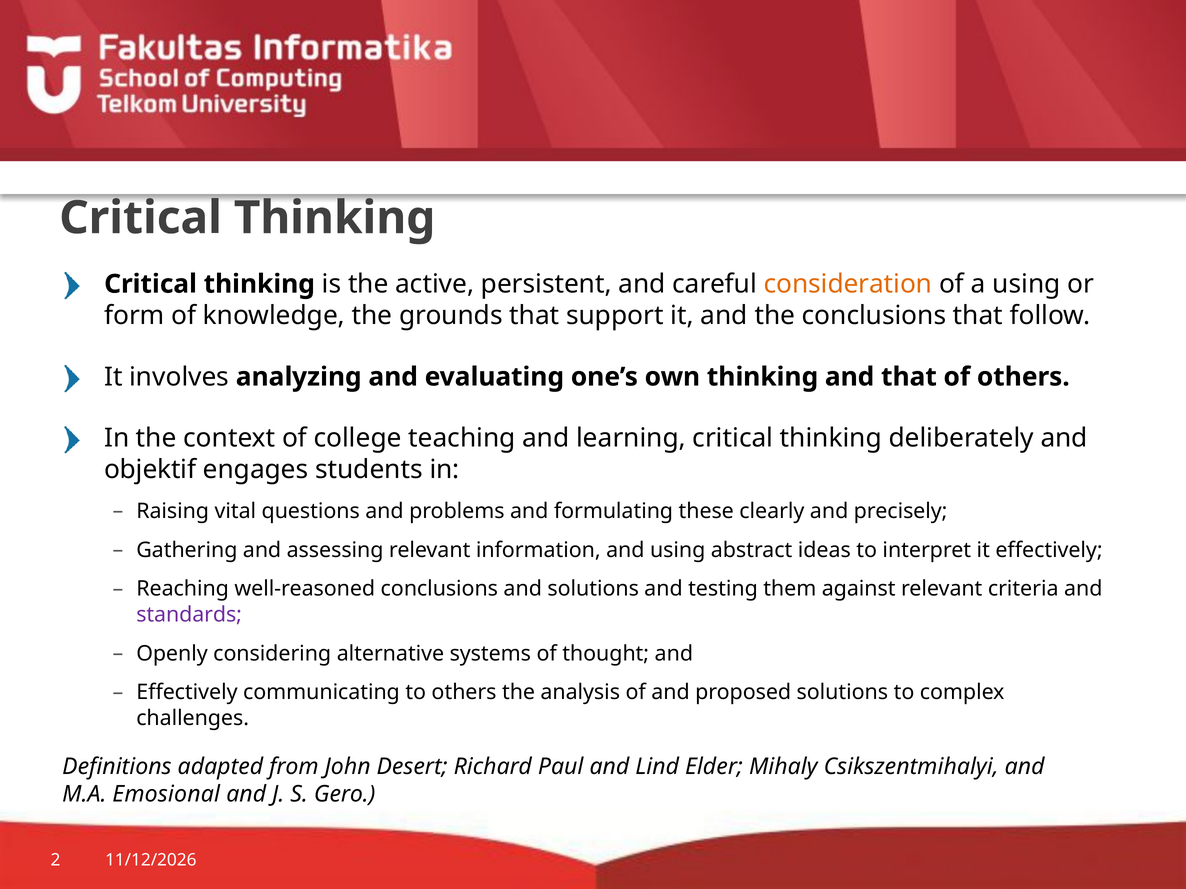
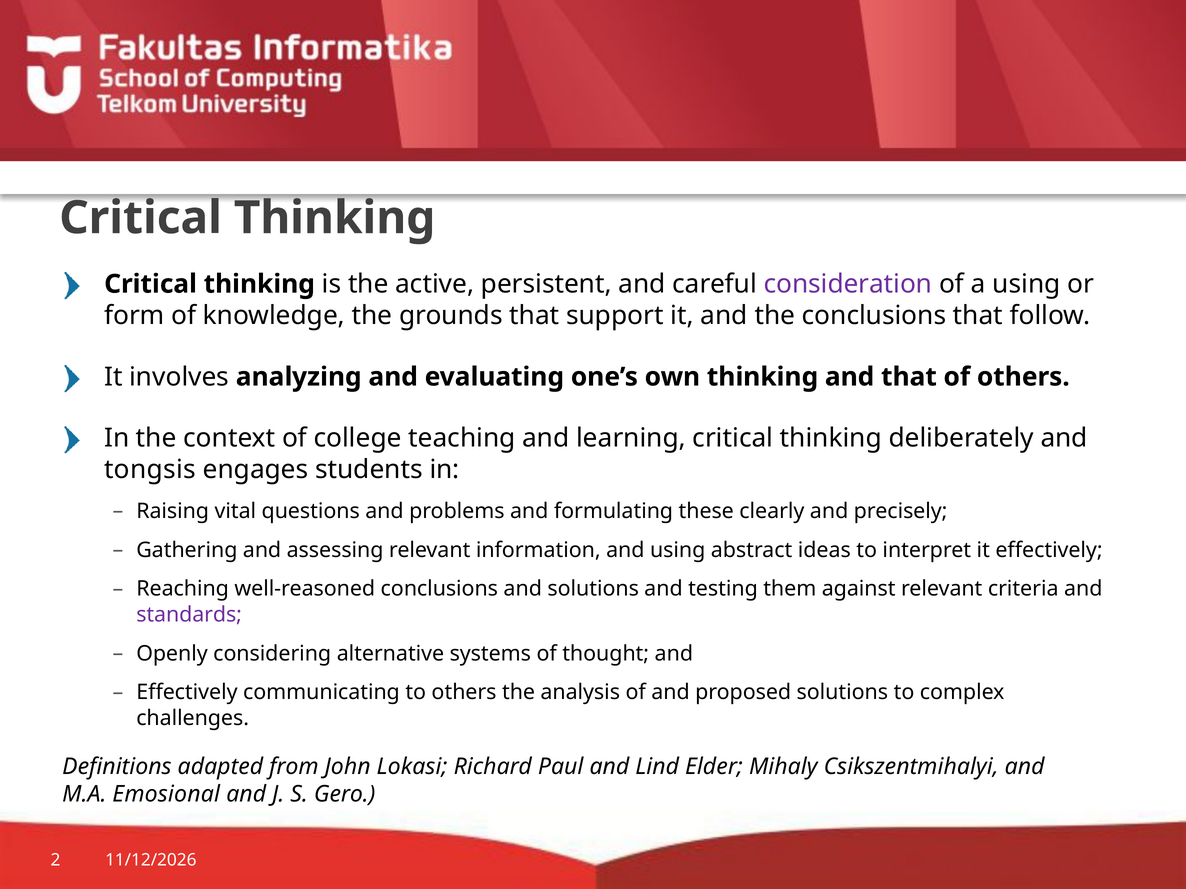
consideration colour: orange -> purple (848, 284)
objektif: objektif -> tongsis (150, 470)
Desert: Desert -> Lokasi (412, 767)
